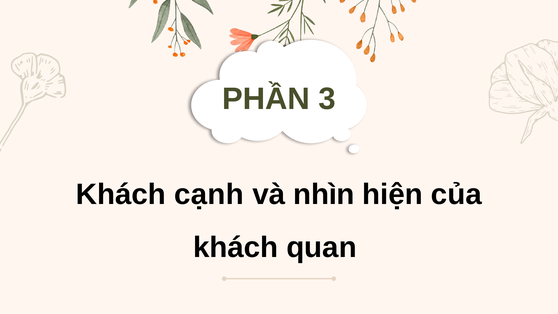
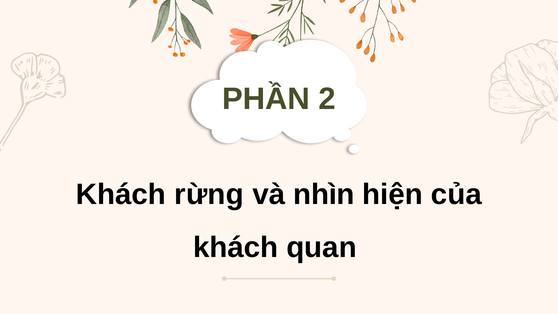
3: 3 -> 2 (327, 99)
cạnh: cạnh -> rừng (209, 194)
